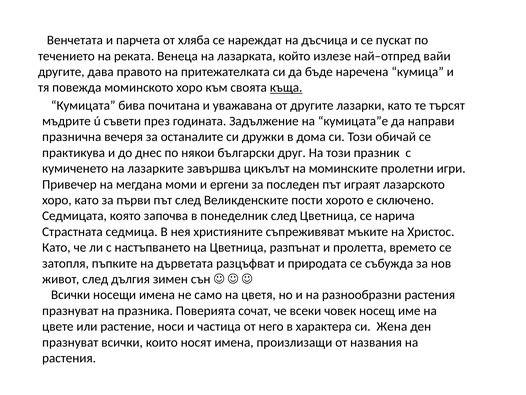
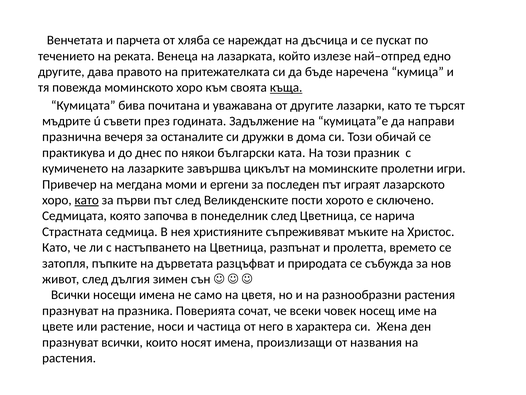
вайи: вайи -> едно (437, 56)
друг: друг -> ката (292, 153)
като underline: none -> present (87, 200)
